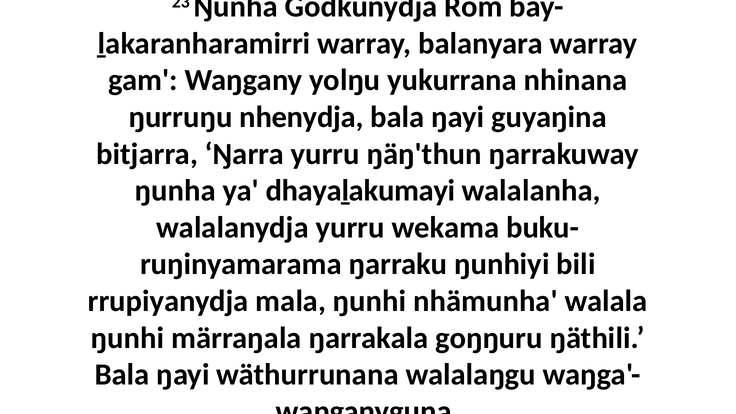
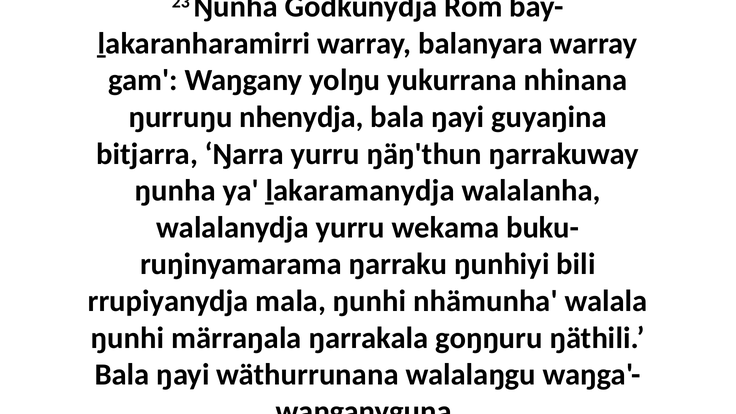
dhayaḻakumayi: dhayaḻakumayi -> ḻakaramanydja (360, 191)
